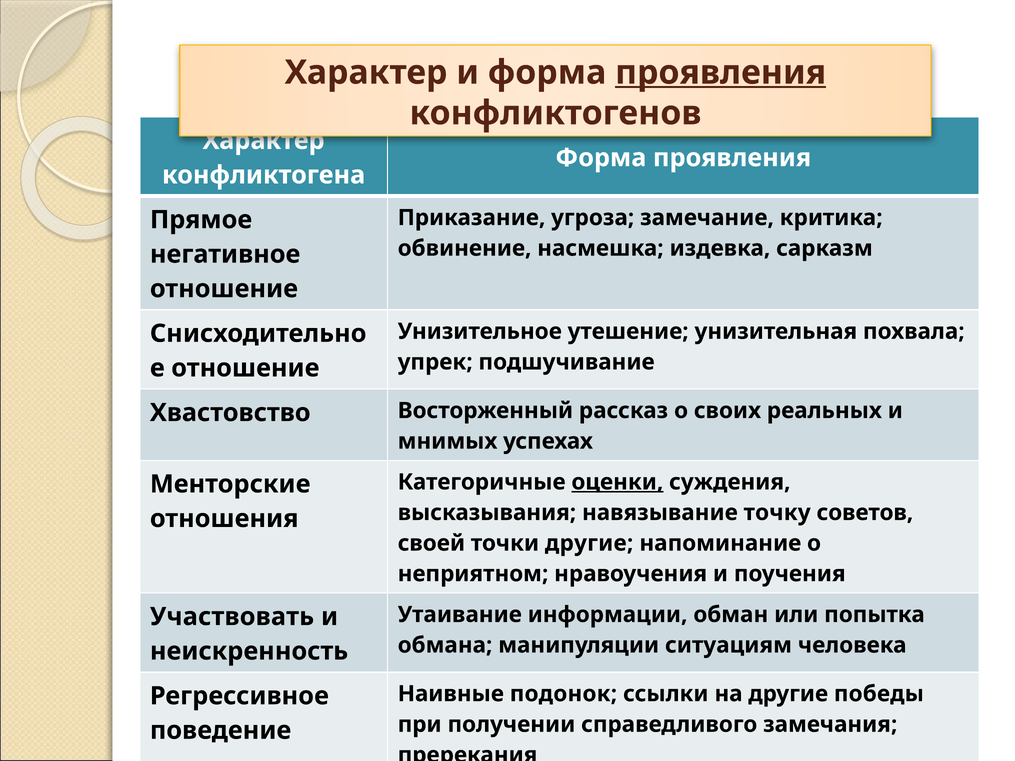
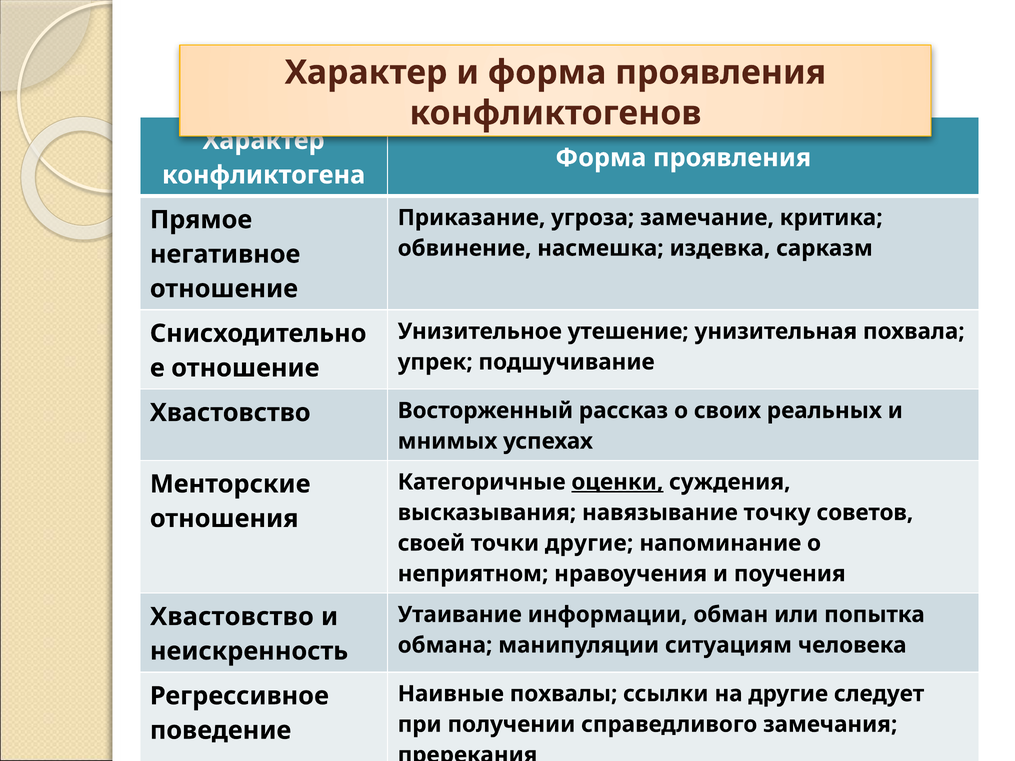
проявления underline: present -> none (721, 73)
Участвовать: Участвовать -> Хвастовство (232, 617)
подонок: подонок -> похвалы (564, 694)
победы: победы -> следует (879, 694)
